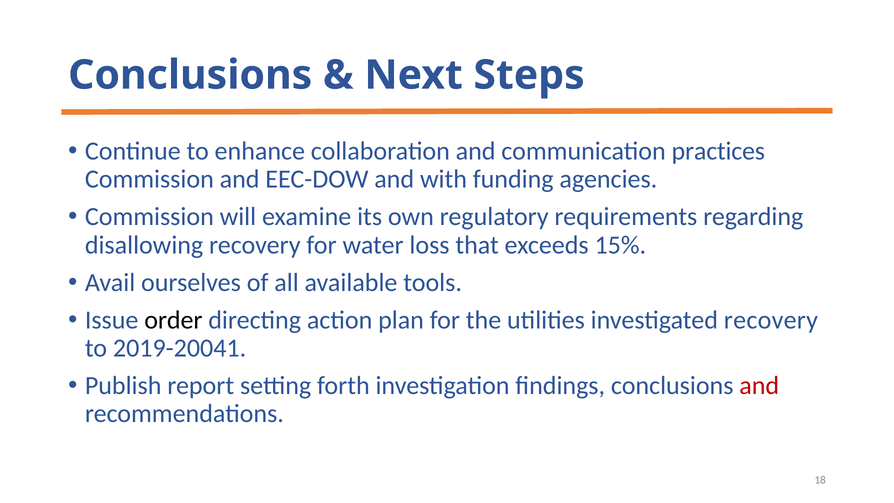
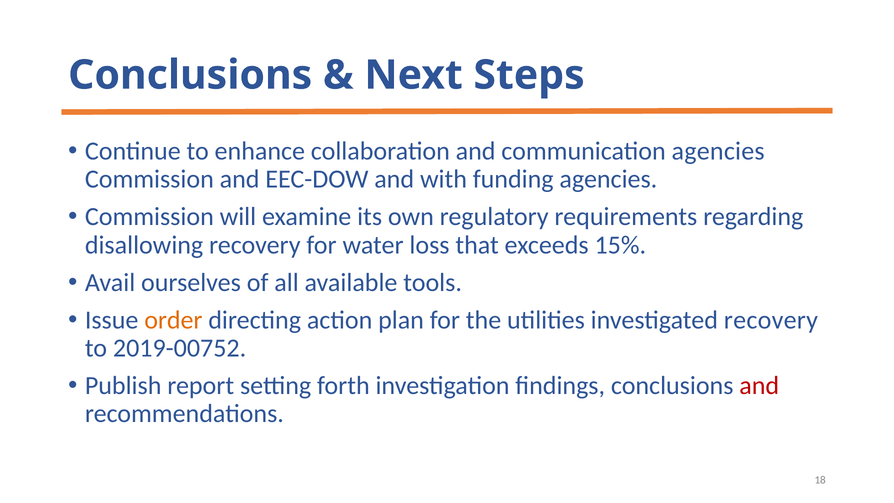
communication practices: practices -> agencies (718, 151)
order colour: black -> orange (173, 320)
2019-20041: 2019-20041 -> 2019-00752 (180, 348)
